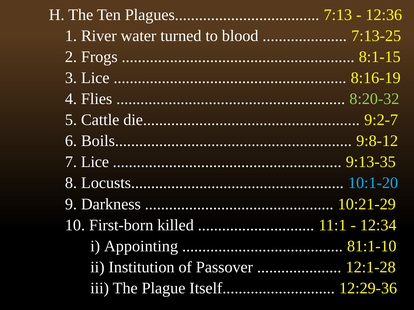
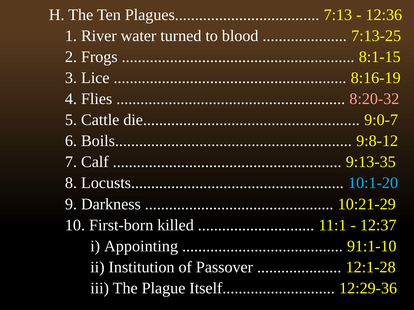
8:20-32 colour: light green -> pink (374, 99)
9:2-7: 9:2-7 -> 9:0-7 (381, 120)
7 Lice: Lice -> Calf (95, 162)
12:34: 12:34 -> 12:37 (378, 225)
81:1-10: 81:1-10 -> 91:1-10 (372, 246)
